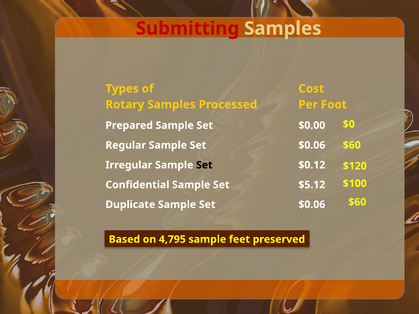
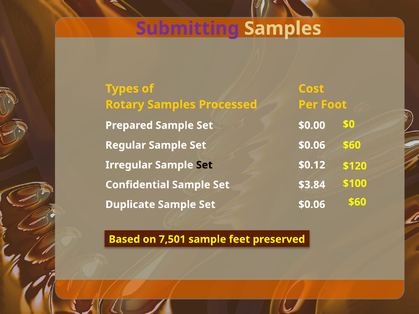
Submitting colour: red -> purple (188, 28)
$5.12: $5.12 -> $3.84 (312, 185)
4,795: 4,795 -> 7,501 (172, 240)
